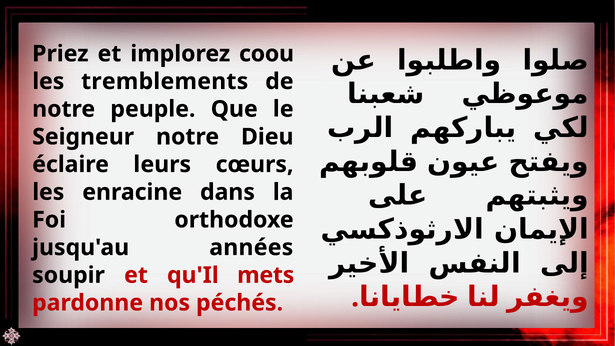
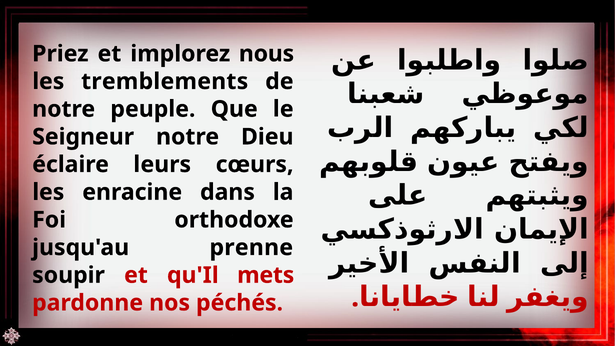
coou: coou -> nous (267, 54)
années: années -> prenne (251, 247)
